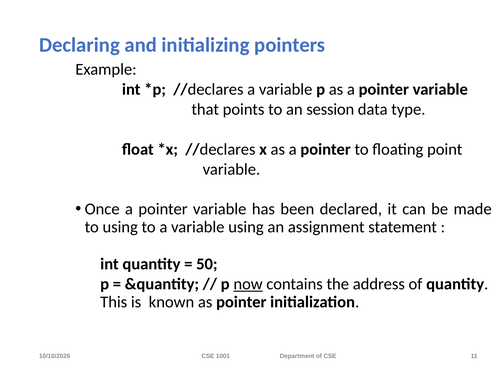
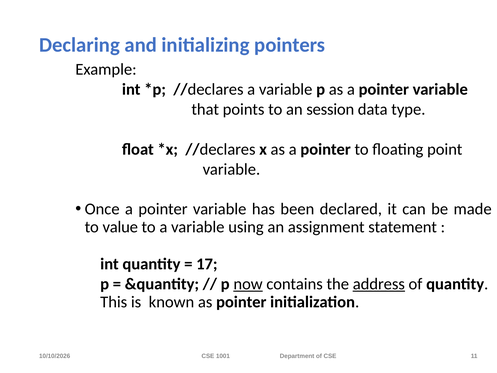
to using: using -> value (120, 227)
50: 50 -> 17 (207, 264)
address underline: none -> present (379, 284)
